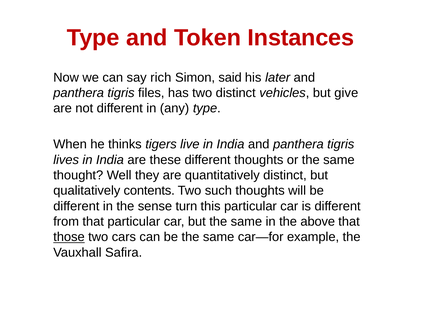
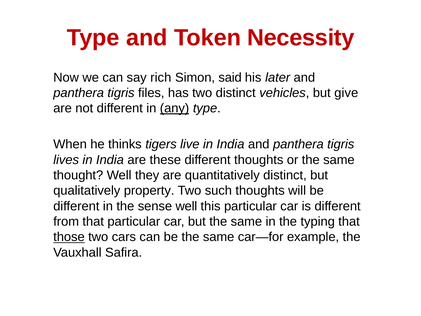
Instances: Instances -> Necessity (301, 38)
any underline: none -> present (175, 108)
contents: contents -> property (149, 191)
sense turn: turn -> well (186, 206)
above: above -> typing (318, 221)
